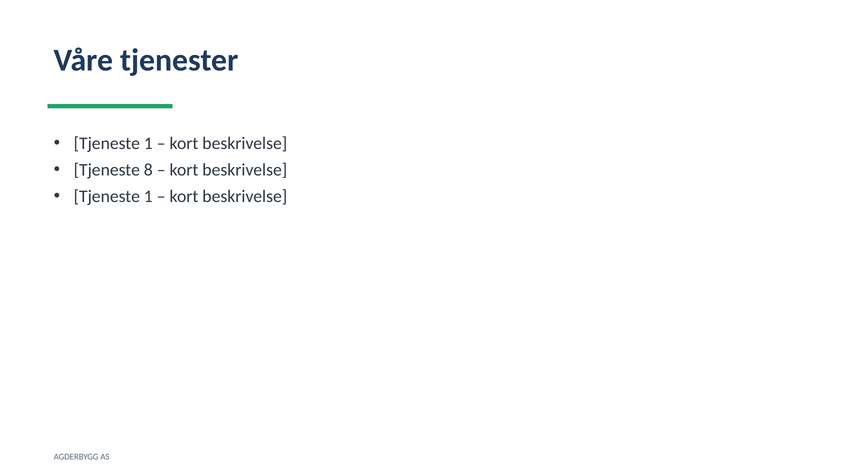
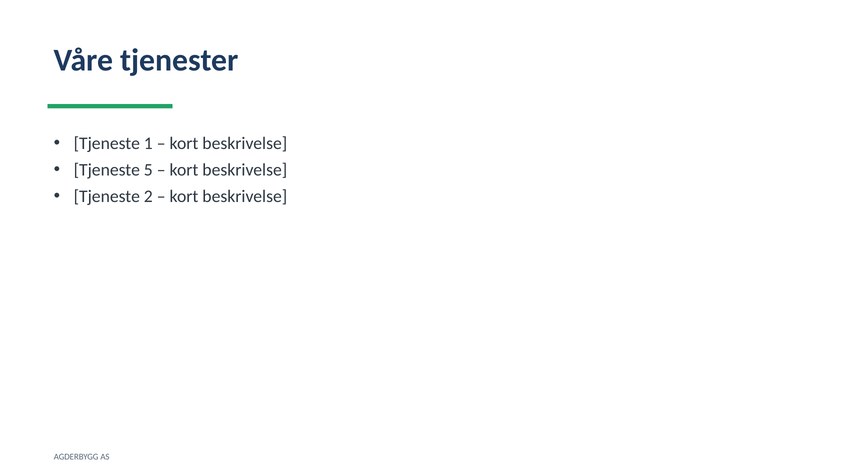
8: 8 -> 5 (148, 170)
1: 1 -> 2 (148, 196)
